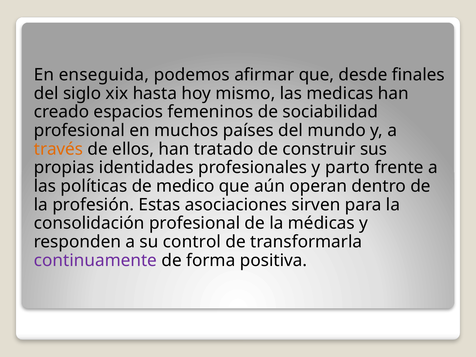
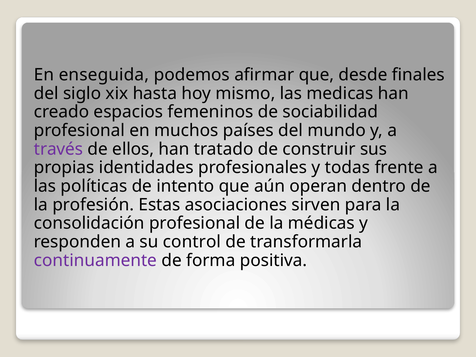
través colour: orange -> purple (59, 149)
parto: parto -> todas (348, 168)
medico: medico -> intento (185, 186)
